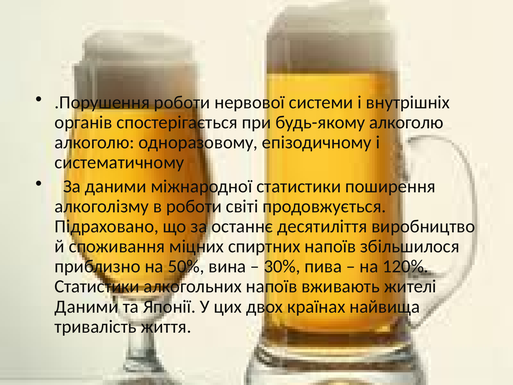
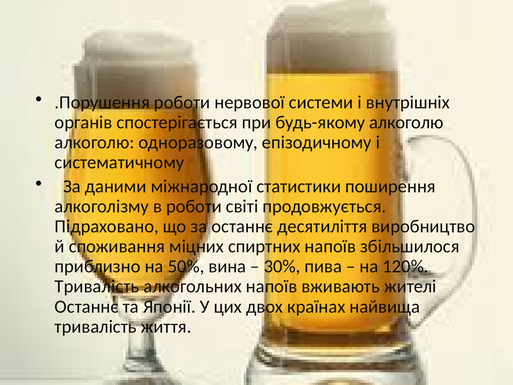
Статистики: Статистики -> Тривалість (97, 286)
Даними: Даними -> Останнє (87, 306)
